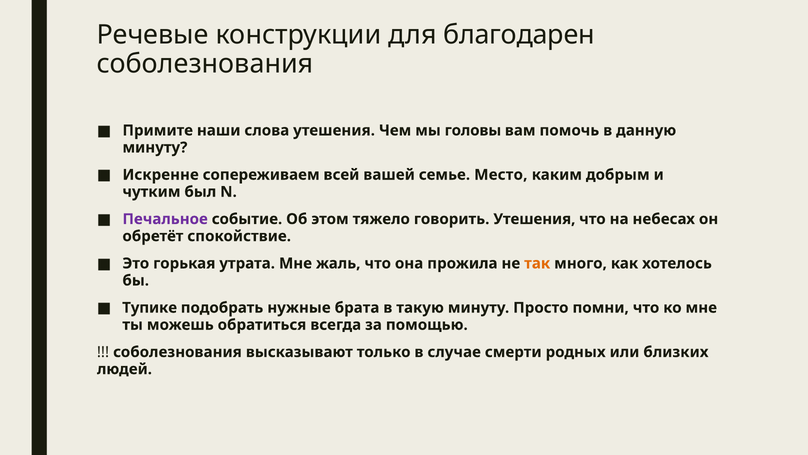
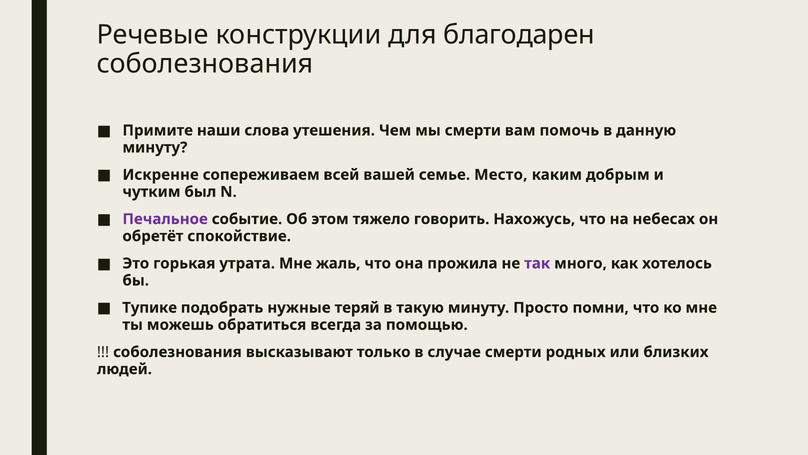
мы головы: головы -> смерти (473, 130)
говорить Утешения: Утешения -> Нахожусь (534, 219)
так colour: orange -> purple (537, 263)
брата: брата -> теряй (357, 307)
